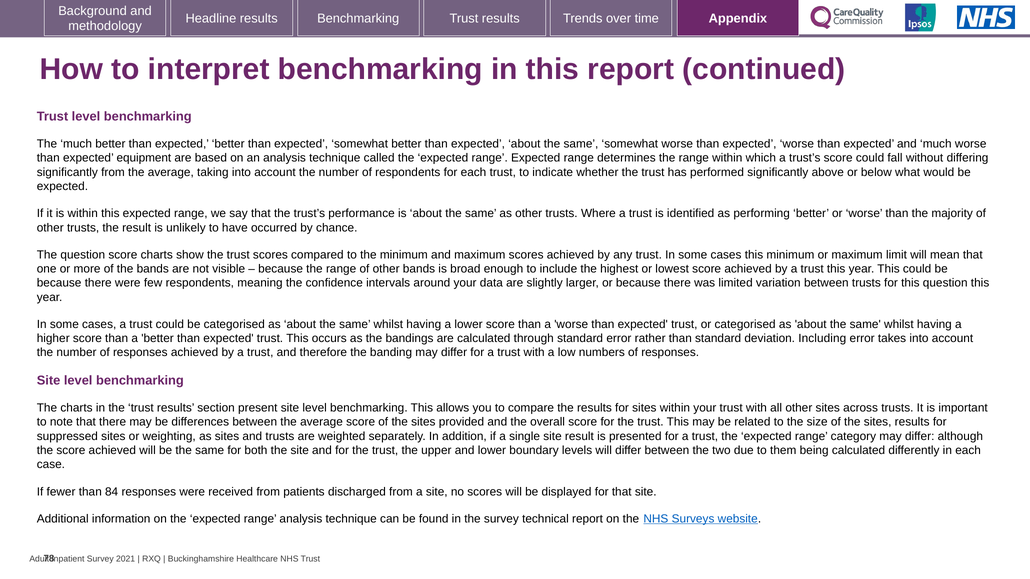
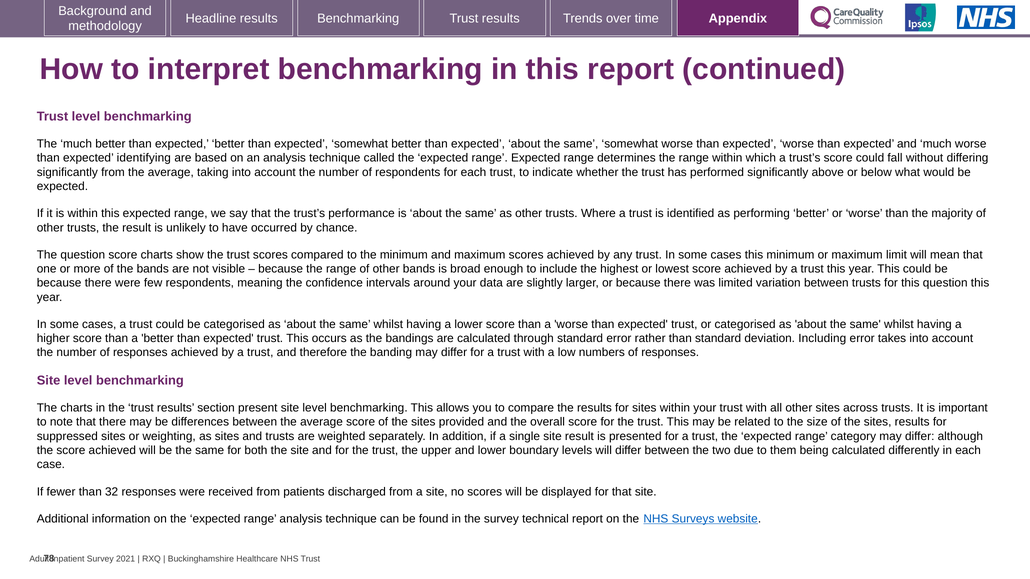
equipment: equipment -> identifying (144, 158)
84: 84 -> 32 (112, 492)
